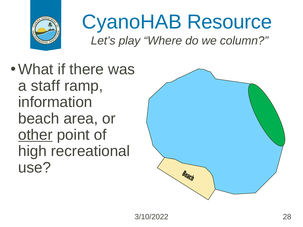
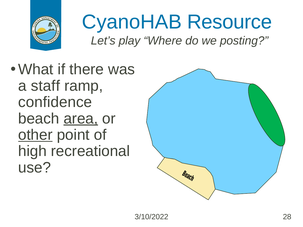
column: column -> posting (244, 41)
information: information -> confidence (55, 102)
area underline: none -> present (81, 119)
